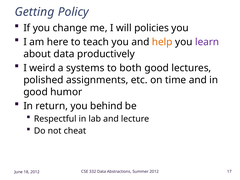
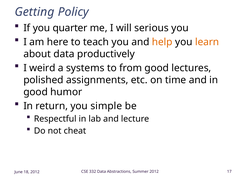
change: change -> quarter (70, 28)
policies: policies -> serious (152, 28)
learn colour: purple -> orange (207, 42)
both: both -> from (131, 68)
behind: behind -> simple (106, 106)
